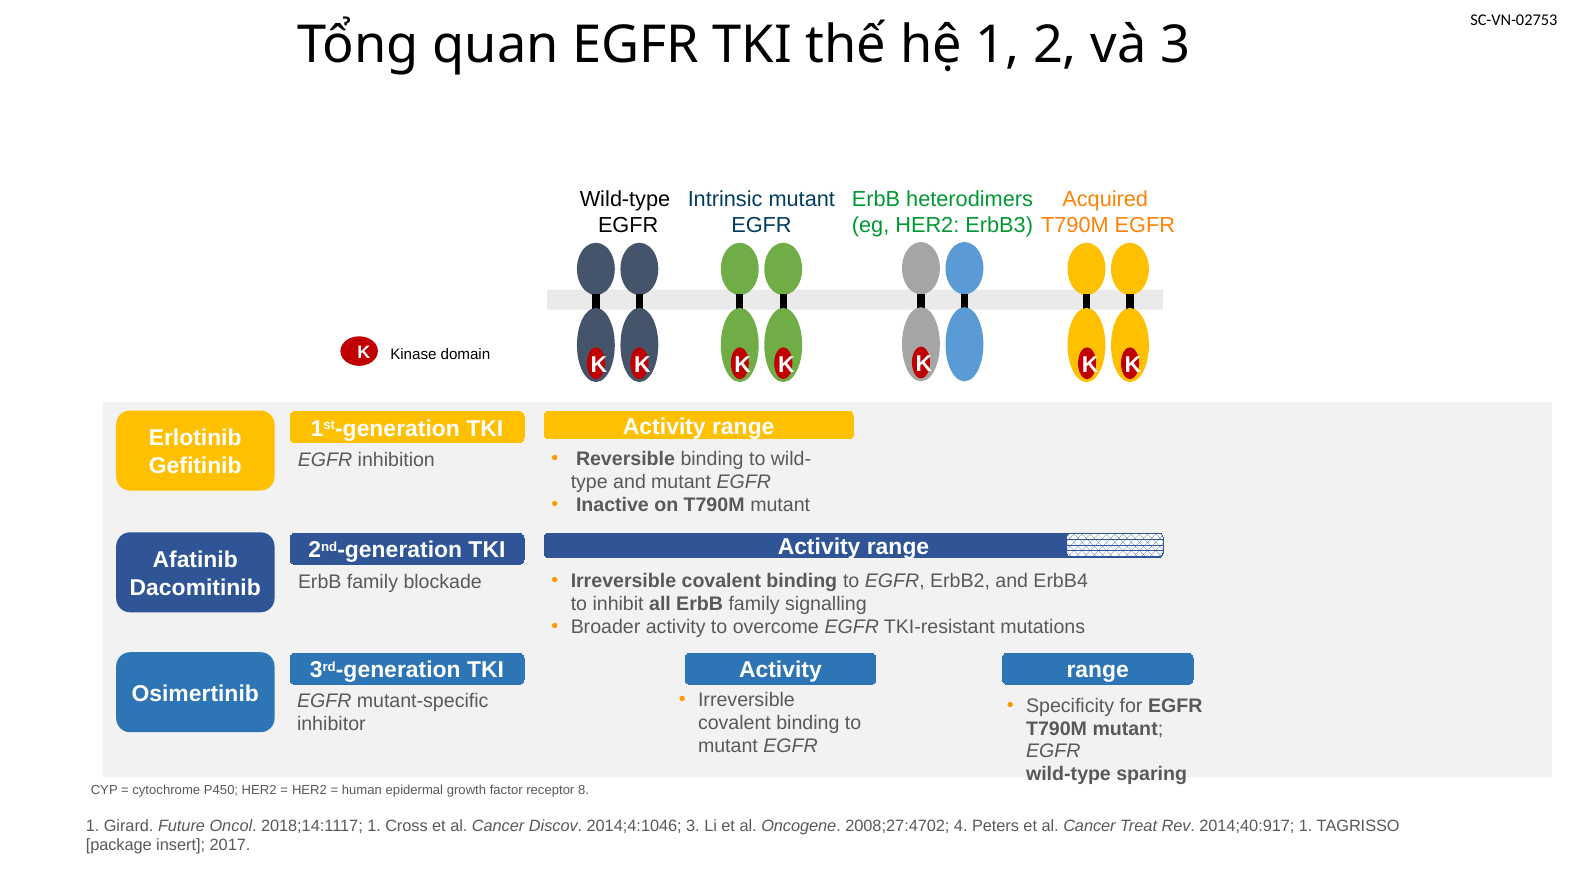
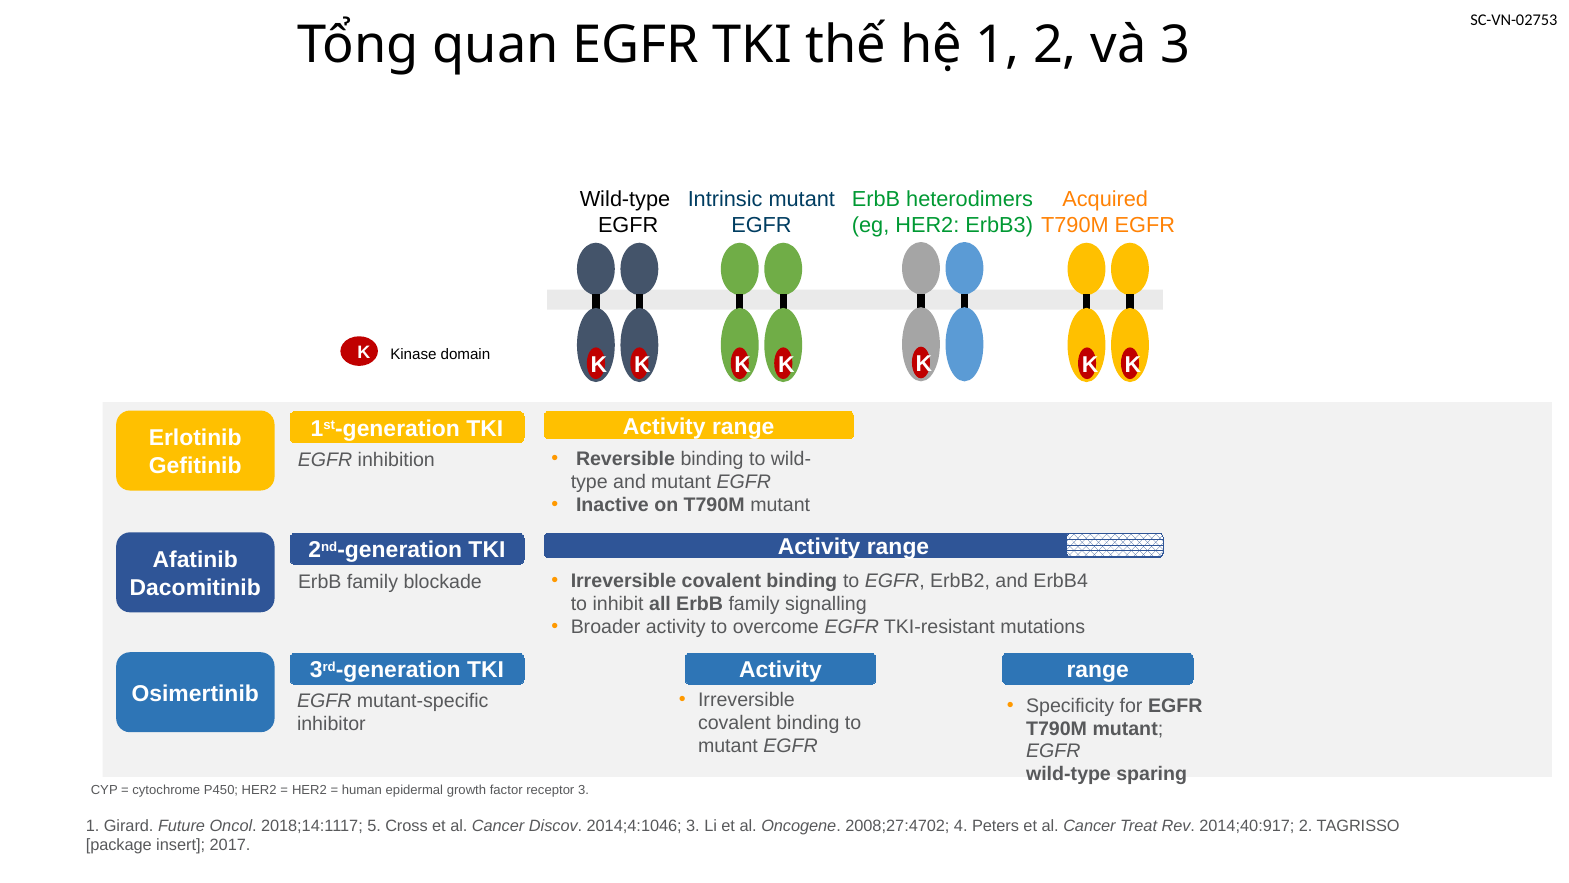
receptor 8: 8 -> 3 (583, 789)
2018;14:1117 1: 1 -> 5 (374, 826)
2014;40:917 1: 1 -> 2 (1306, 826)
